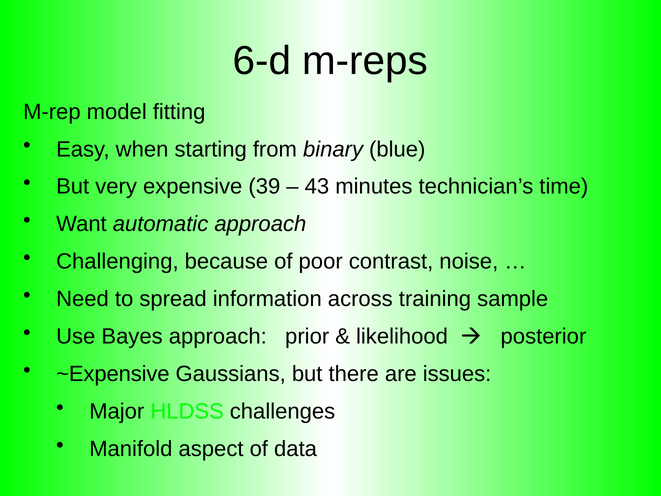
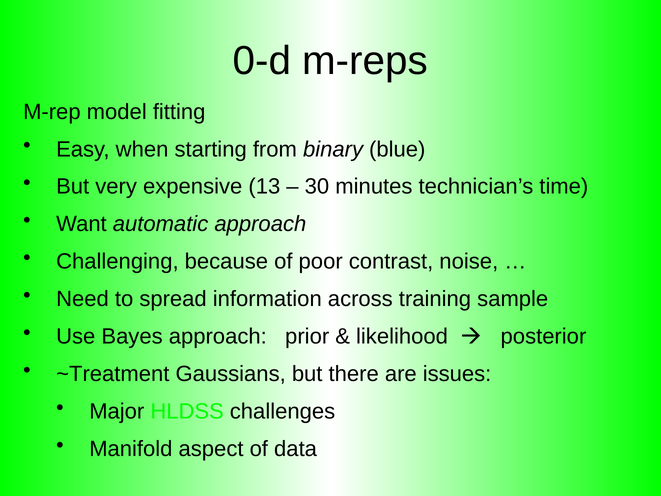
6-d: 6-d -> 0-d (262, 61)
39: 39 -> 13 (264, 187)
43: 43 -> 30 (317, 187)
~Expensive: ~Expensive -> ~Treatment (113, 374)
